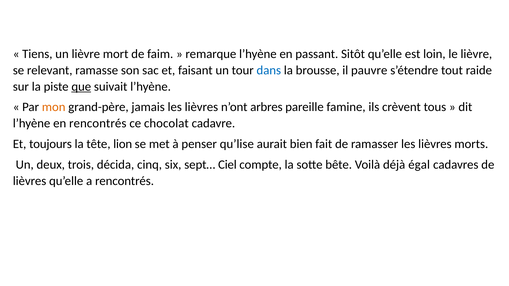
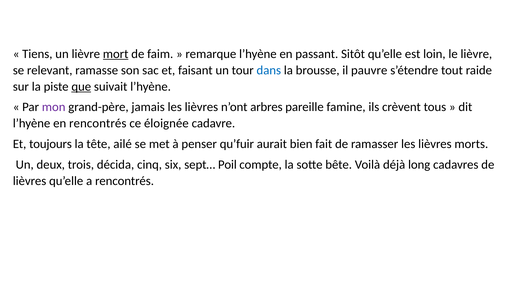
mort underline: none -> present (116, 54)
mon colour: orange -> purple (54, 107)
chocolat: chocolat -> éloignée (166, 124)
lion: lion -> ailé (123, 144)
qu’lise: qu’lise -> qu’fuir (237, 144)
Ciel: Ciel -> Poil (227, 165)
égal: égal -> long (419, 165)
